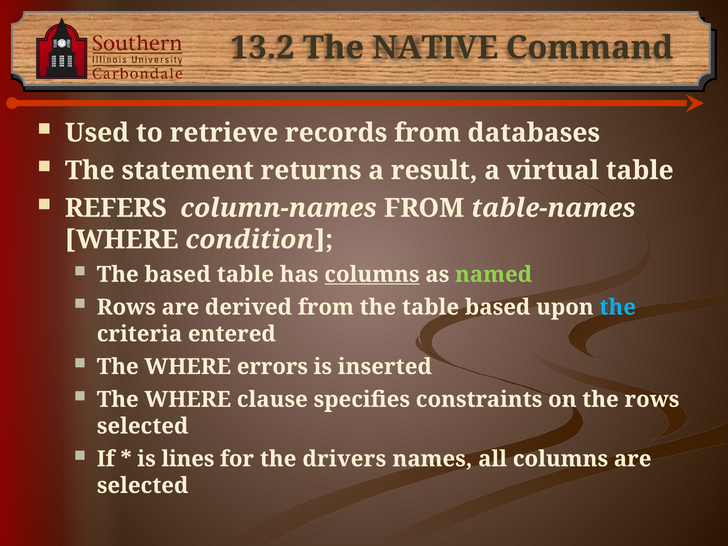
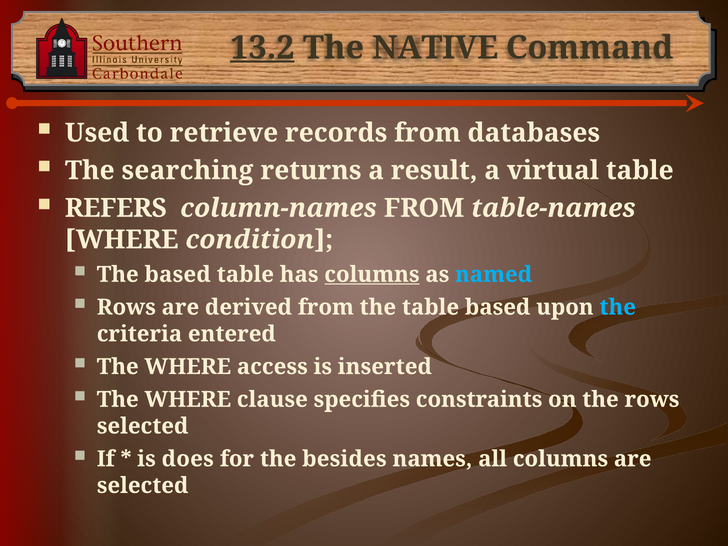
13.2 underline: none -> present (262, 48)
statement: statement -> searching (187, 170)
named colour: light green -> light blue (494, 275)
errors: errors -> access (272, 367)
lines: lines -> does (188, 459)
drivers: drivers -> besides (344, 459)
